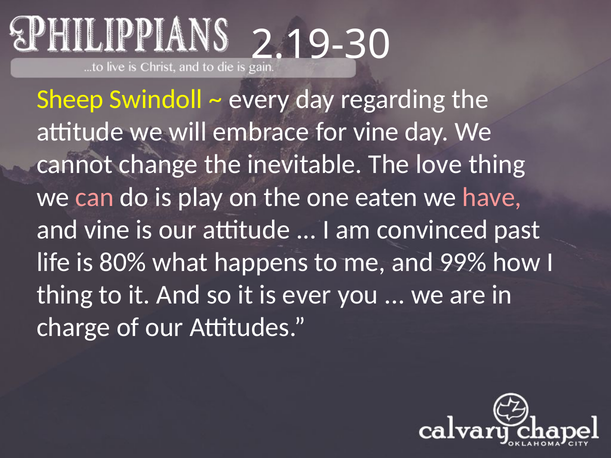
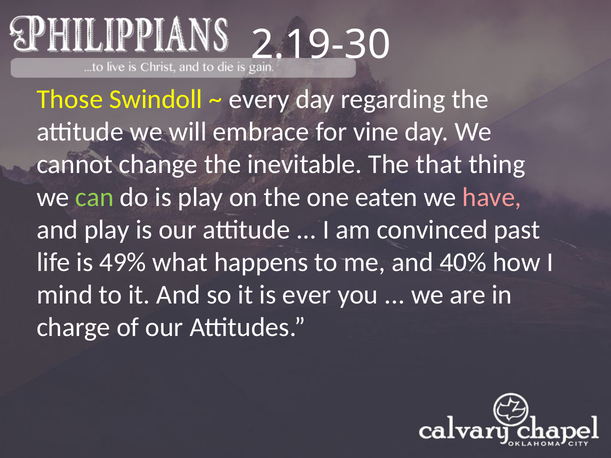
Sheep: Sheep -> Those (70, 99)
love: love -> that (439, 165)
can colour: pink -> light green (95, 197)
and vine: vine -> play (107, 230)
80%: 80% -> 49% (123, 262)
99%: 99% -> 40% (463, 262)
thing: thing -> mind (65, 295)
